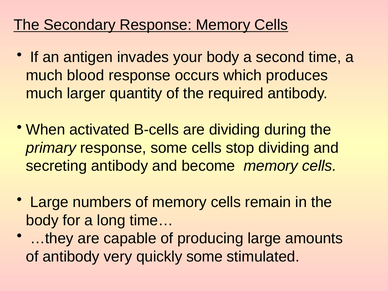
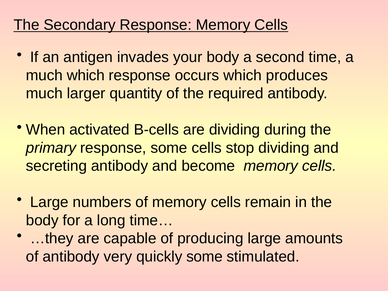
much blood: blood -> which (86, 75)
